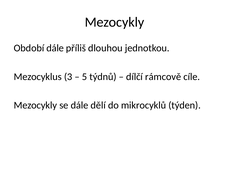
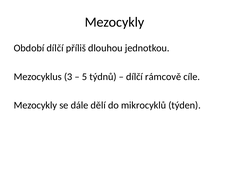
Období dále: dále -> dílčí (55, 48)
